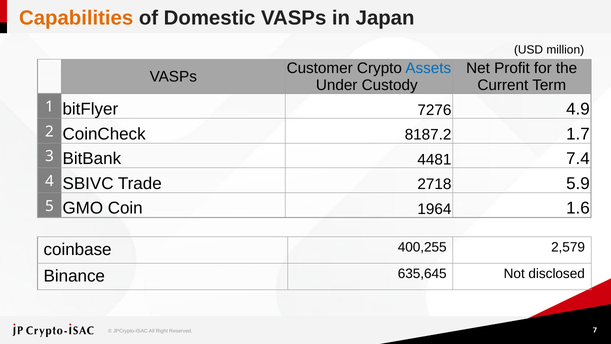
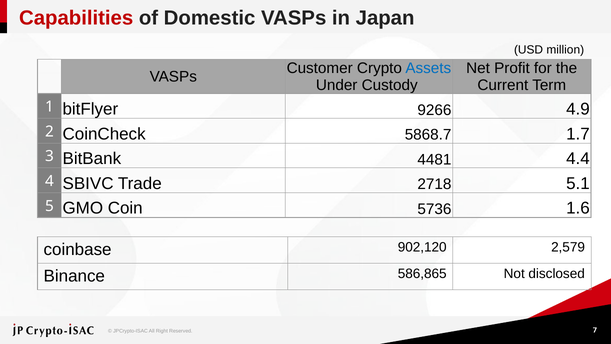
Capabilities colour: orange -> red (76, 18)
7276: 7276 -> 9266 (434, 110)
8187.2: 8187.2 -> 5868.7 (428, 135)
7.4: 7.4 -> 4.4 (578, 159)
5.9: 5.9 -> 5.1 (578, 183)
1964: 1964 -> 5736 (434, 209)
400,255: 400,255 -> 902,120 (422, 247)
635,645: 635,645 -> 586,865 (422, 274)
